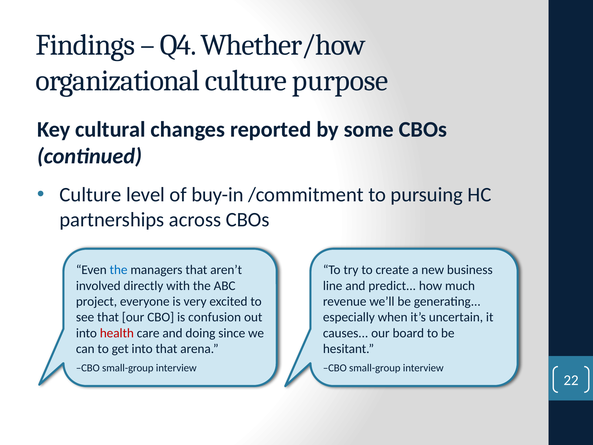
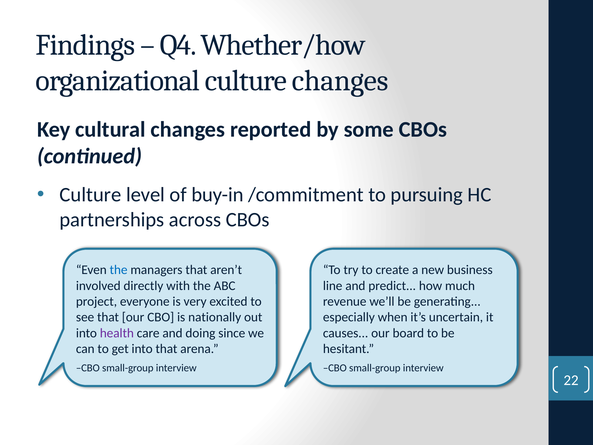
culture purpose: purpose -> changes (340, 81)
confusion: confusion -> nationally (215, 317)
health colour: red -> purple (117, 333)
